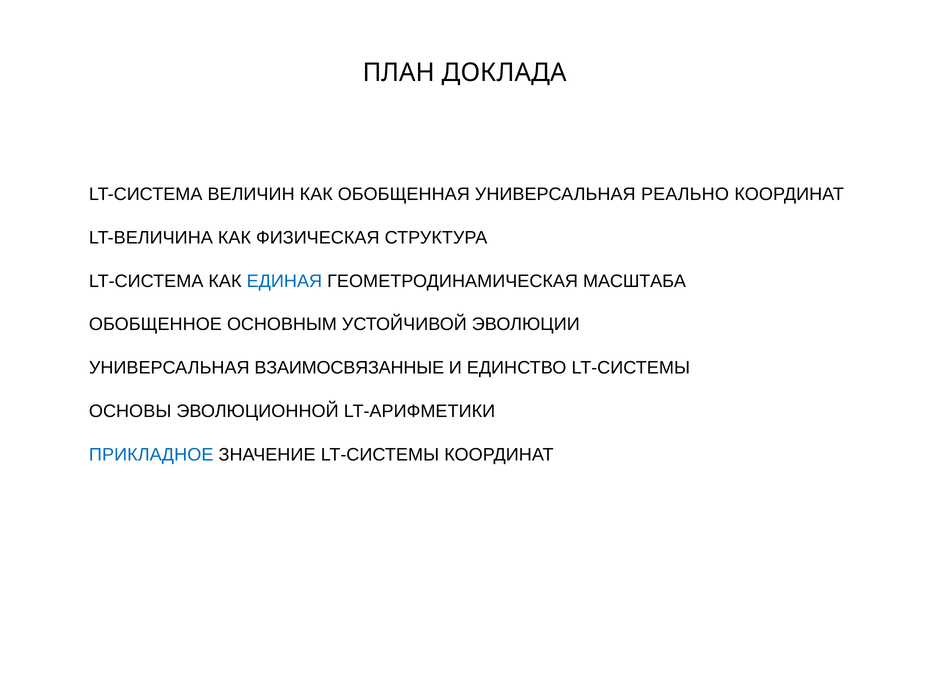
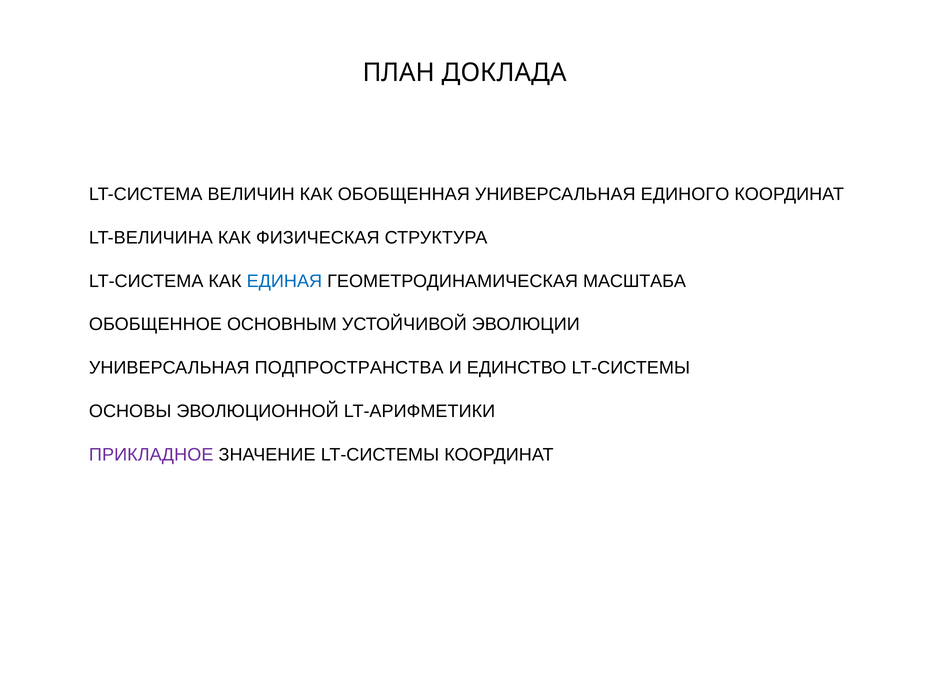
РЕАЛЬНО: РЕАЛЬНО -> ЕДИНОГО (685, 194)
ВЗАИМОСВЯЗАННЫЕ: ВЗАИМОСВЯЗАННЫЕ -> ПОДПРОСТРАНСТВА (349, 368)
ПРИКЛАДНОЕ colour: blue -> purple (151, 455)
